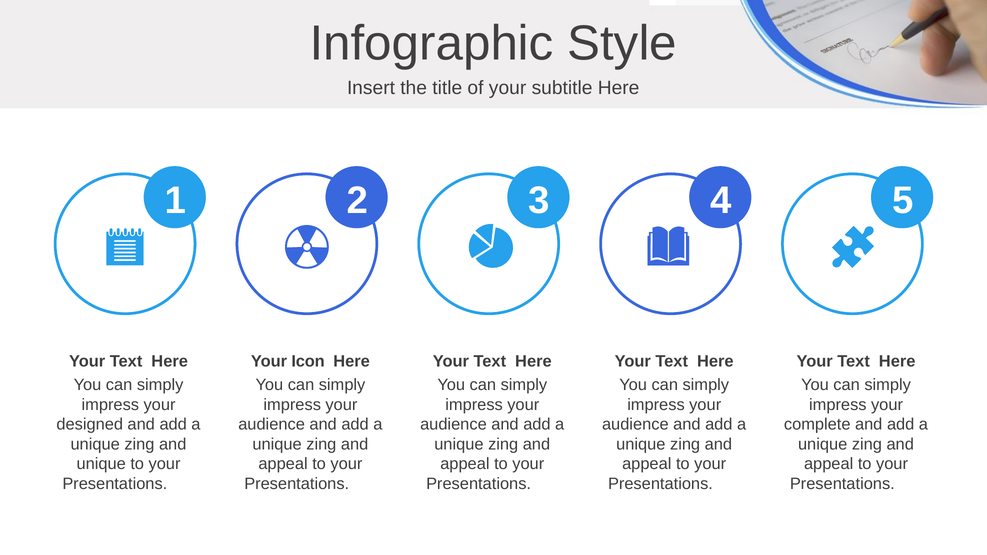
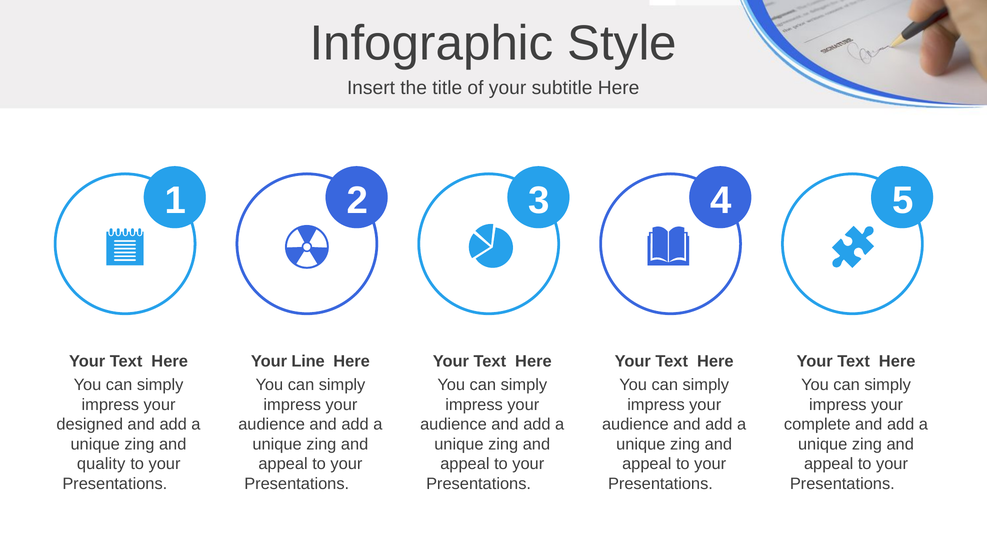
Icon: Icon -> Line (308, 361)
unique: unique -> quality (101, 464)
